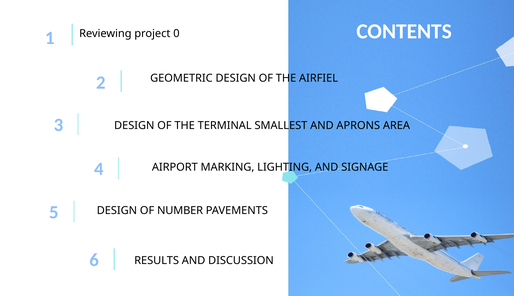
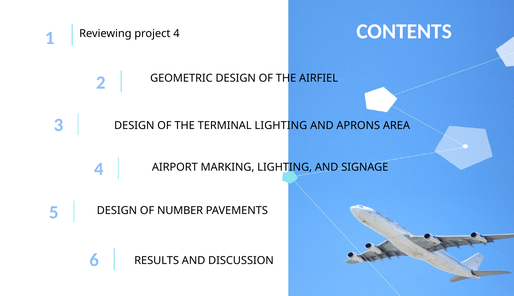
project 0: 0 -> 4 (176, 33)
TERMINAL SMALLEST: SMALLEST -> LIGHTING (281, 125)
